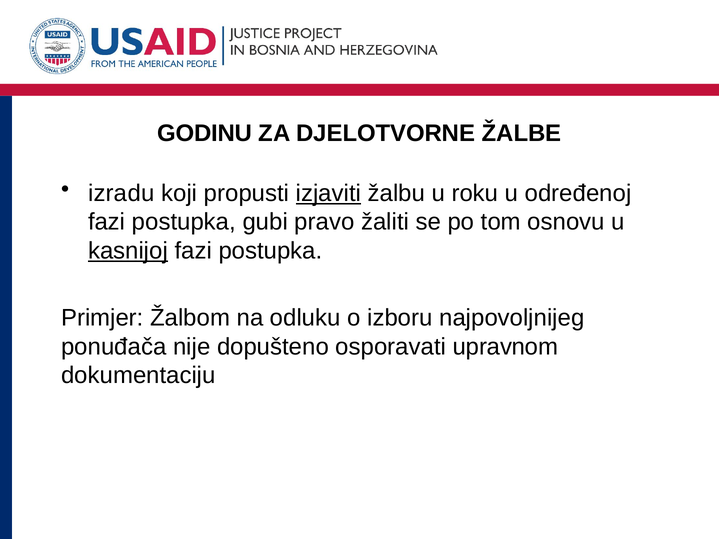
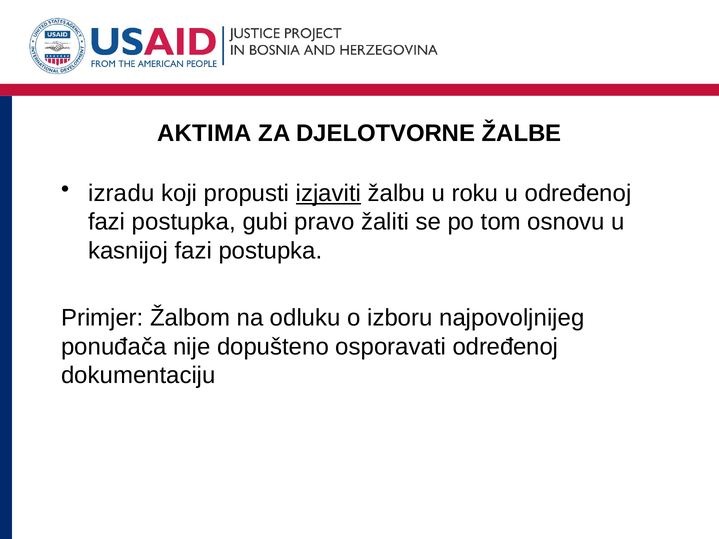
GODINU: GODINU -> AKTIMA (204, 134)
kasnijoj underline: present -> none (128, 251)
osporavati upravnom: upravnom -> određenoj (505, 347)
